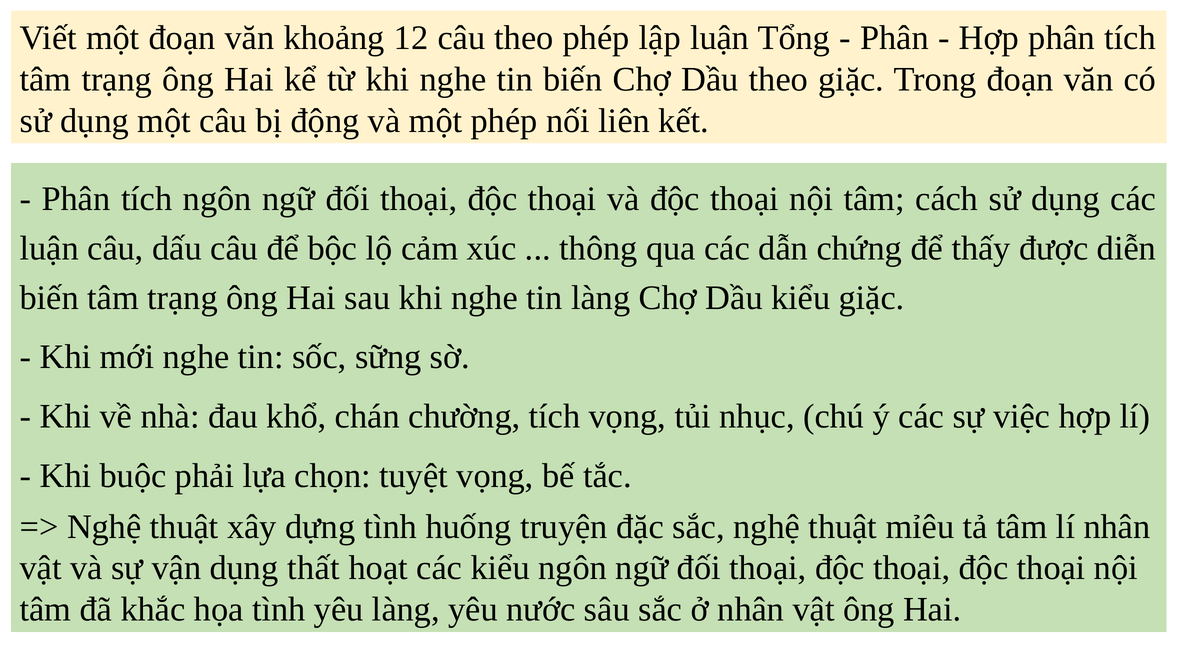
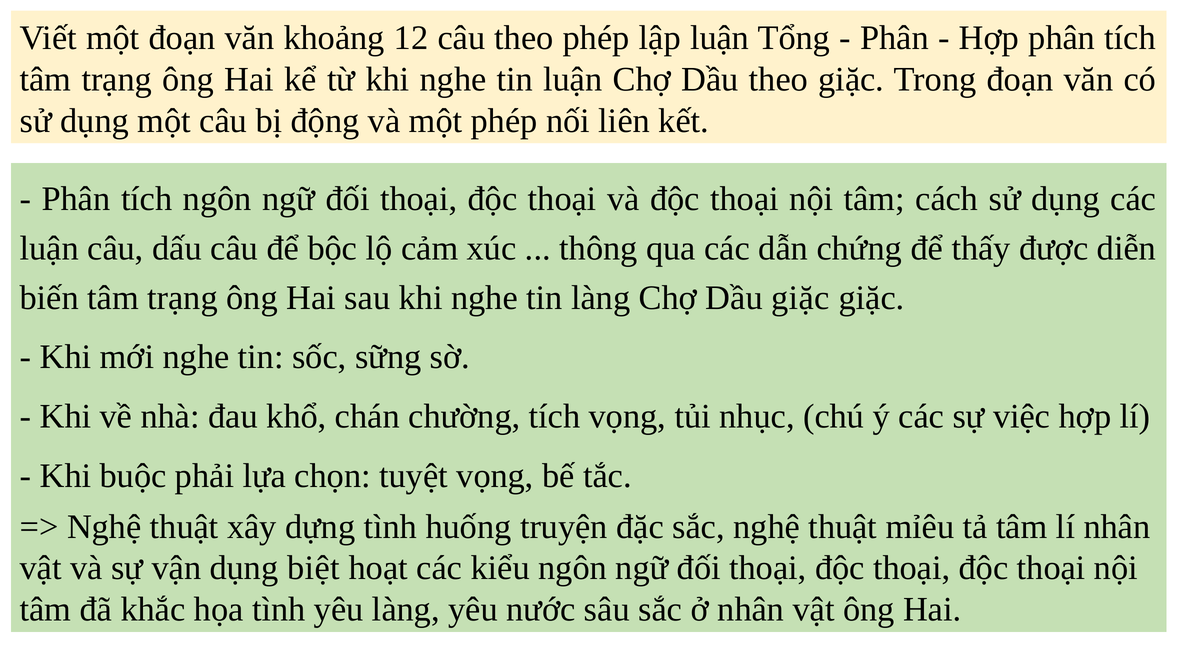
tin biến: biến -> luận (573, 79)
Dầu kiểu: kiểu -> giặc (801, 298)
thất: thất -> biệt (313, 568)
